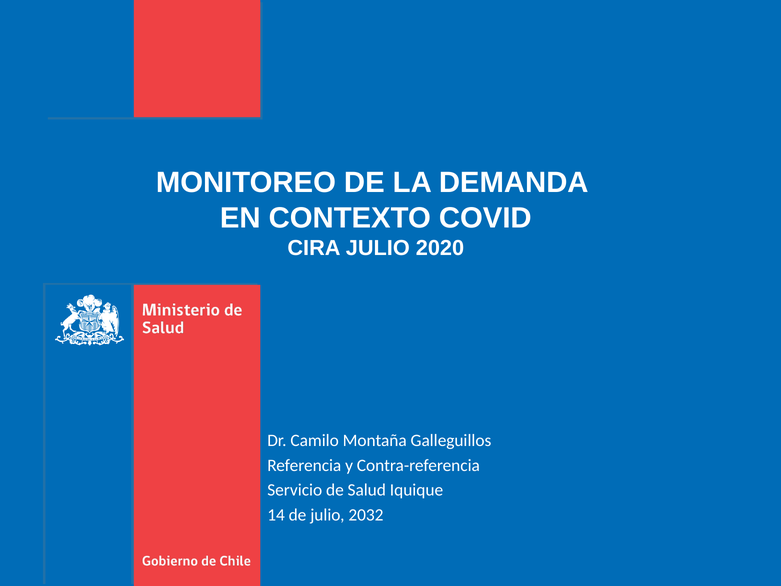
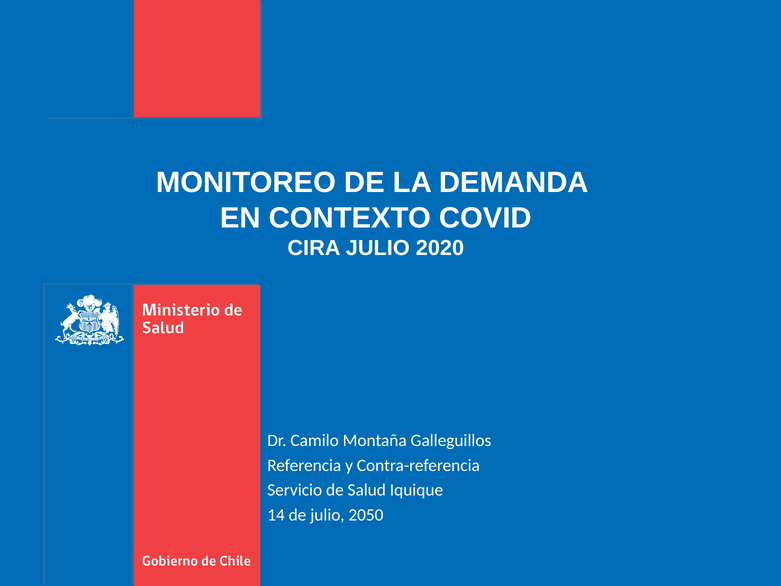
2032: 2032 -> 2050 (366, 515)
